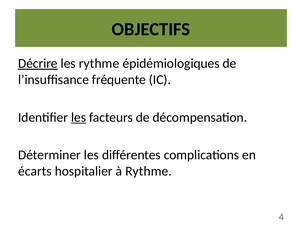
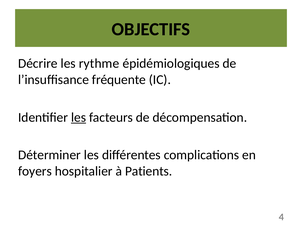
Décrire underline: present -> none (38, 63)
écarts: écarts -> foyers (35, 171)
à Rythme: Rythme -> Patients (149, 171)
